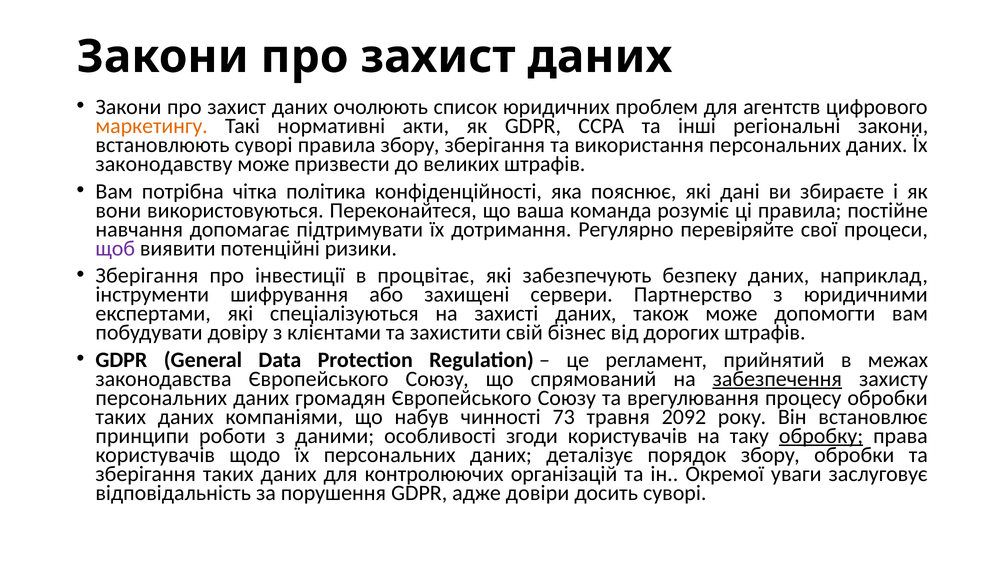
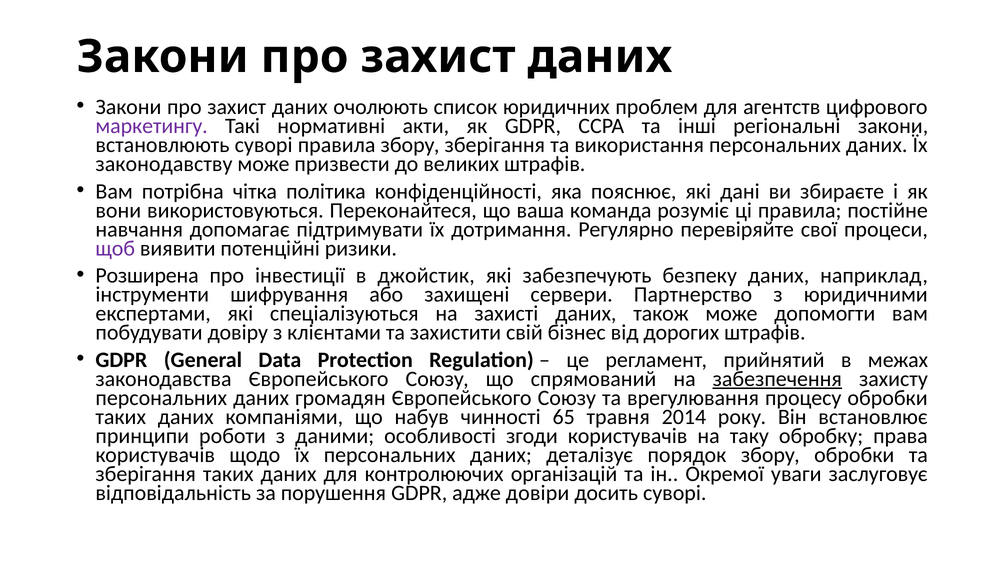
маркетингу colour: orange -> purple (152, 126)
Зберігання: Зберігання -> Розширена (147, 276)
процвітає: процвітає -> джойстик (426, 276)
73: 73 -> 65 (564, 417)
2092: 2092 -> 2014 (684, 417)
обробку underline: present -> none (821, 436)
